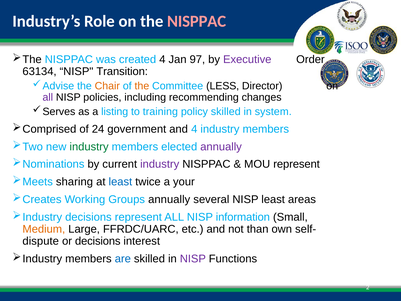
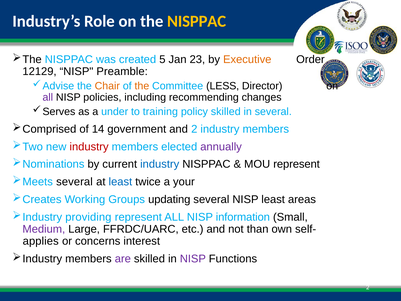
NISPPAC colour: pink -> yellow (197, 21)
4: 4 -> 5 (162, 59)
97: 97 -> 23 (197, 59)
Executive colour: purple -> orange (247, 59)
63134: 63134 -> 12129 (40, 71)
Transition: Transition -> Preamble (122, 71)
listing: listing -> under (115, 112)
in system: system -> several (273, 112)
24: 24 -> 14 (98, 129)
and 4: 4 -> 2 (194, 129)
industry colour: green -> red (89, 147)
industry colour: purple -> blue (160, 164)
sharing: sharing -> several (74, 182)
Groups annually: annually -> updating (169, 199)
decisions: decisions -> providing (88, 217)
Medium colour: orange -> purple (44, 229)
dispute: dispute -> applies (41, 241)
or decisions: decisions -> concerns (98, 241)
are colour: blue -> purple (123, 259)
